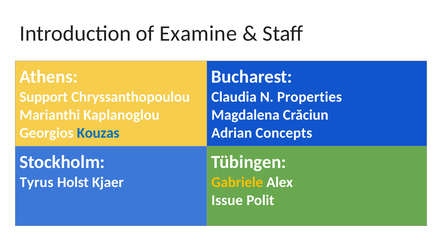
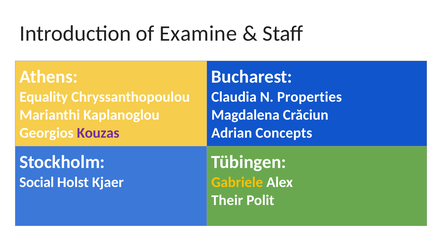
Support: Support -> Equality (44, 97)
Kouzas colour: blue -> purple (98, 133)
Tyrus: Tyrus -> Social (37, 182)
Issue: Issue -> Their (227, 200)
